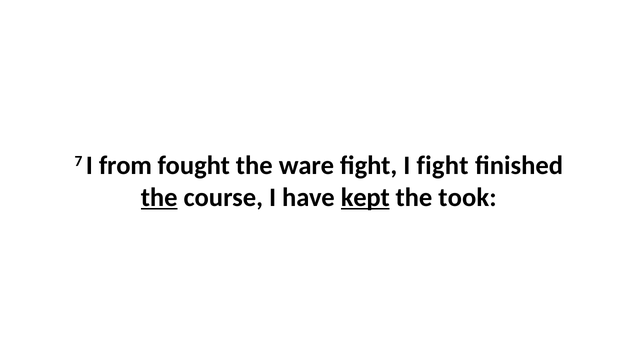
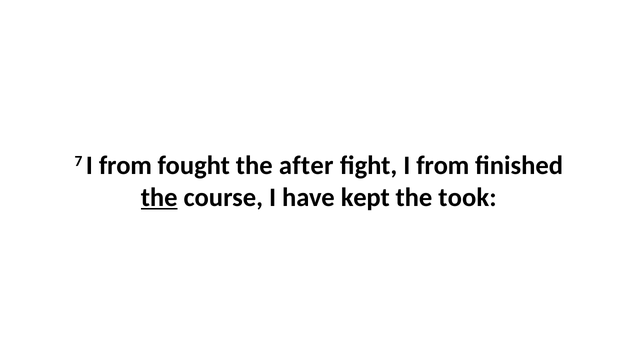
ware: ware -> after (306, 165)
fight I fight: fight -> from (443, 165)
kept underline: present -> none (365, 197)
